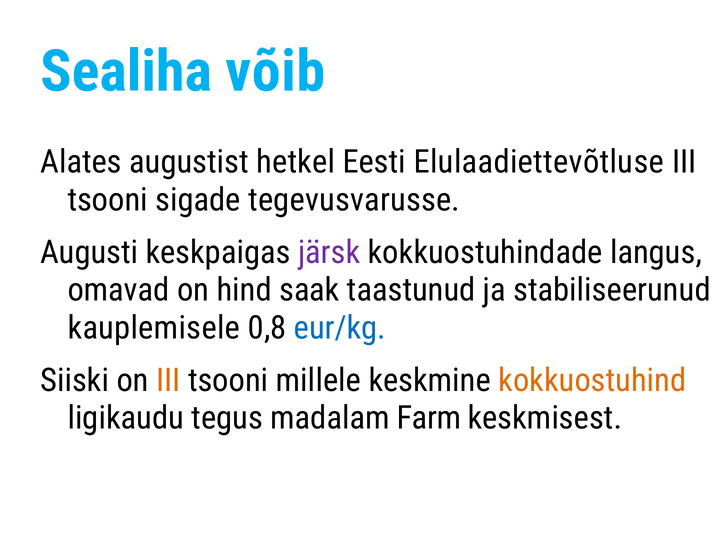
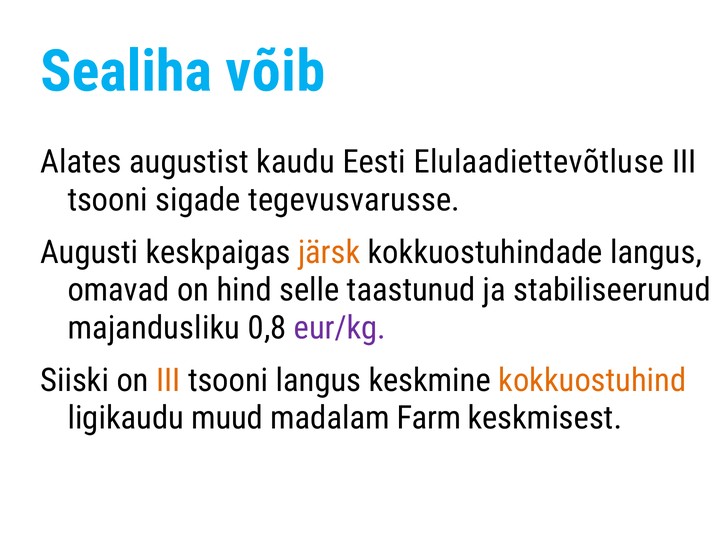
hetkel: hetkel -> kaudu (296, 162)
järsk colour: purple -> orange (329, 252)
saak: saak -> selle (309, 290)
kauplemisele: kauplemisele -> majandusliku (154, 328)
eur/kg colour: blue -> purple (340, 328)
tsooni millele: millele -> langus (319, 380)
tegus: tegus -> muud (227, 418)
